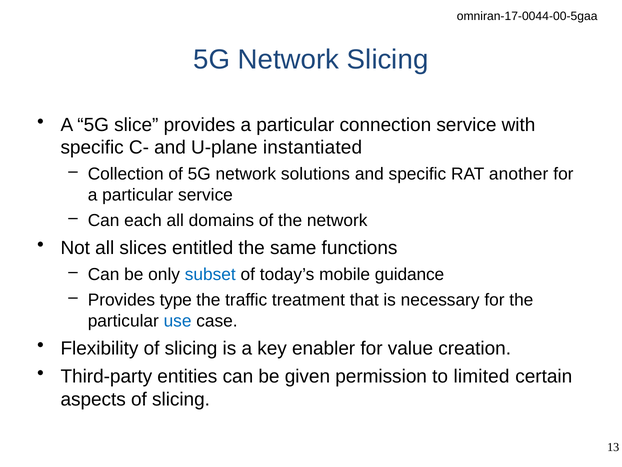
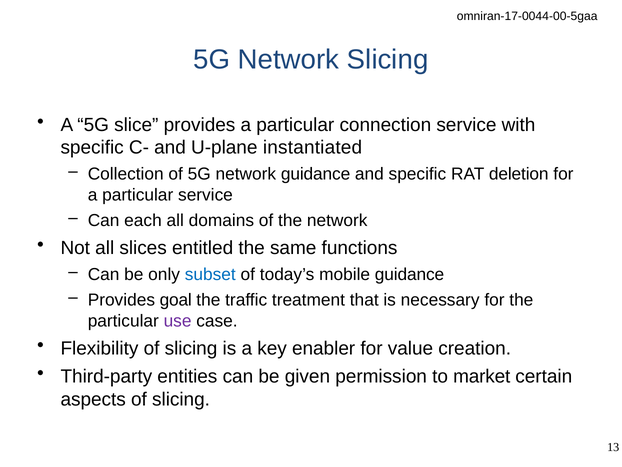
network solutions: solutions -> guidance (316, 174)
another: another -> deletion (519, 174)
type: type -> goal (176, 300)
use colour: blue -> purple (178, 321)
limited: limited -> market (482, 376)
